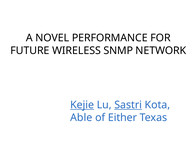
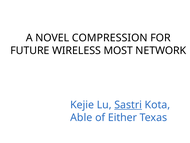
PERFORMANCE: PERFORMANCE -> COMPRESSION (110, 38)
SNMP: SNMP -> MOST (118, 50)
Kejie underline: present -> none (82, 104)
